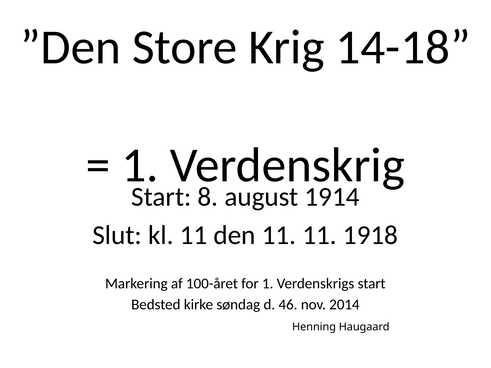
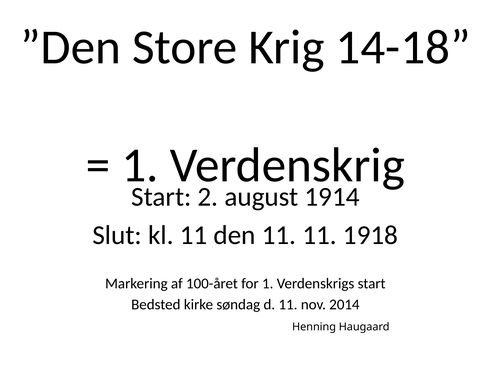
8: 8 -> 2 (208, 197)
d 46: 46 -> 11 (288, 305)
